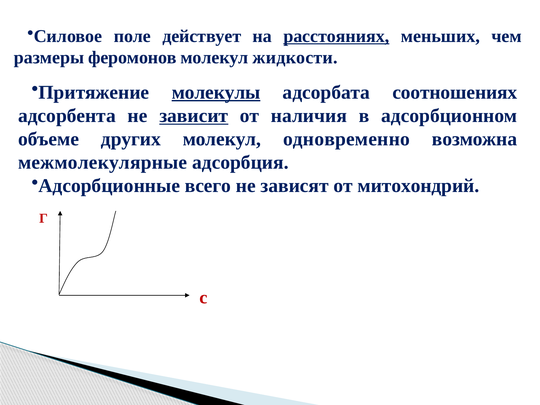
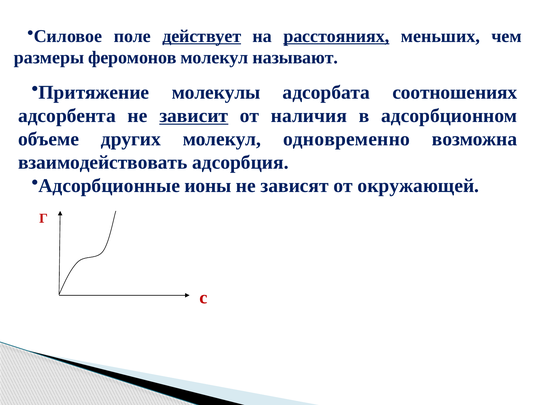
действует underline: none -> present (202, 36)
жидкости: жидкости -> называют (295, 58)
молекулы underline: present -> none (216, 92)
межмолекулярные: межмолекулярные -> взаимодействовать (103, 162)
всего: всего -> ионы (208, 186)
митохондрий: митохондрий -> окружающей (418, 186)
